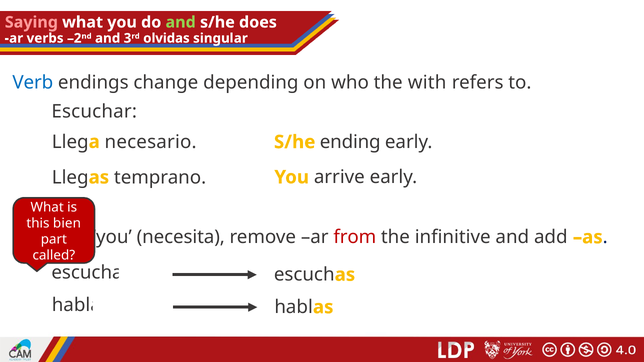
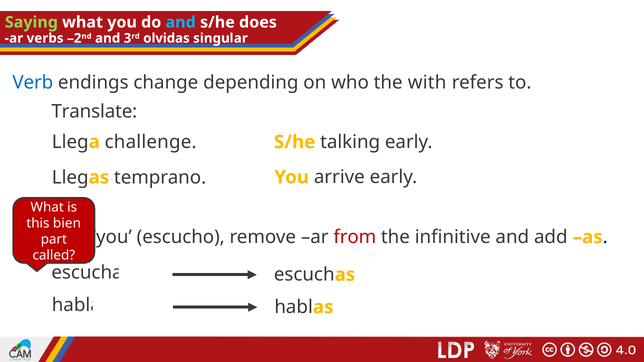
Saying colour: pink -> light green (31, 22)
and colour: light green -> light blue (181, 22)
Escuchar: Escuchar -> Translate (94, 112)
necesario: necesario -> challenge (151, 142)
ending: ending -> talking (350, 142)
necesita: necesita -> escucho (181, 237)
